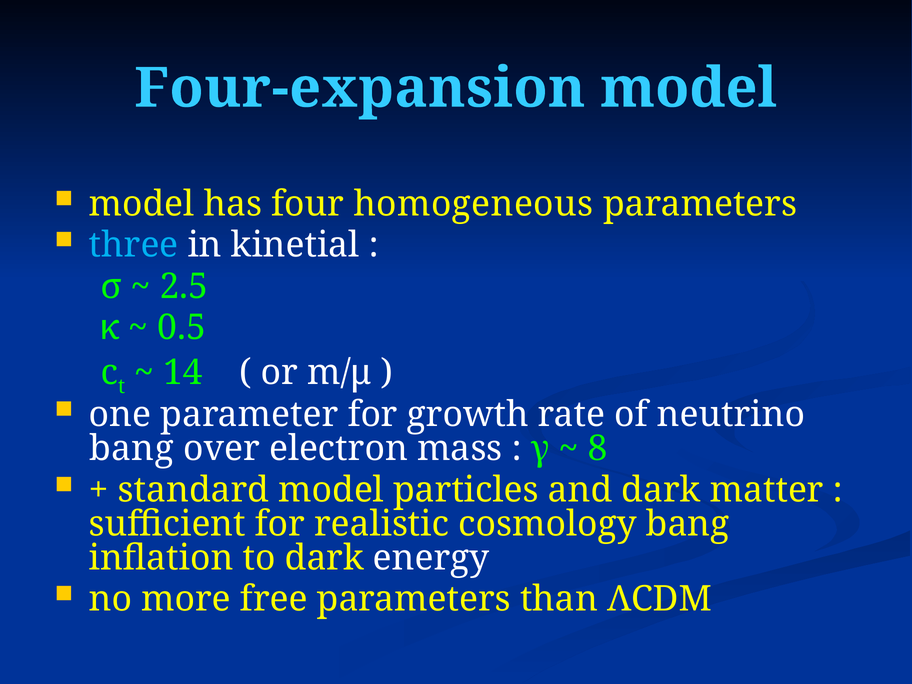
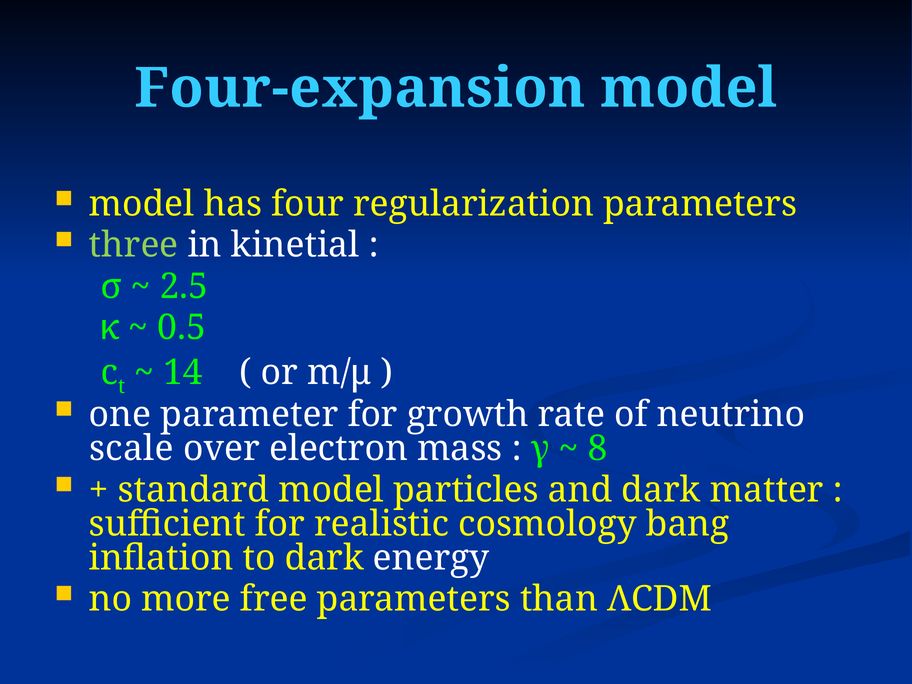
homogeneous: homogeneous -> regularization (474, 204)
three colour: light blue -> light green (134, 245)
bang: bang -> scale (131, 449)
